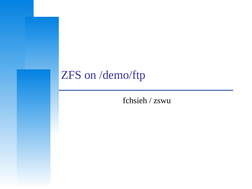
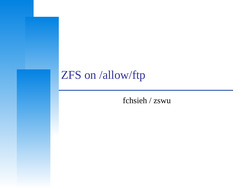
/demo/ftp: /demo/ftp -> /allow/ftp (122, 75)
